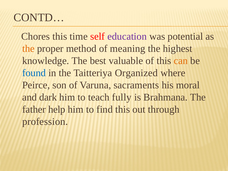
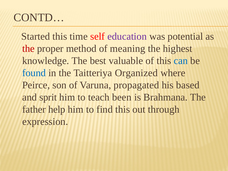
Chores: Chores -> Started (36, 36)
the colour: orange -> red (28, 49)
can colour: orange -> blue (181, 61)
sacraments: sacraments -> propagated (136, 85)
moral: moral -> based (188, 85)
dark: dark -> sprit (48, 97)
fully: fully -> been (122, 97)
profession: profession -> expression (45, 122)
